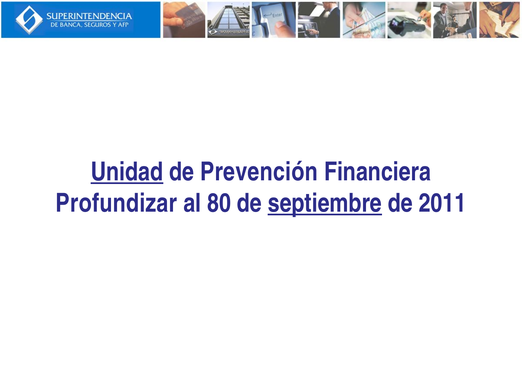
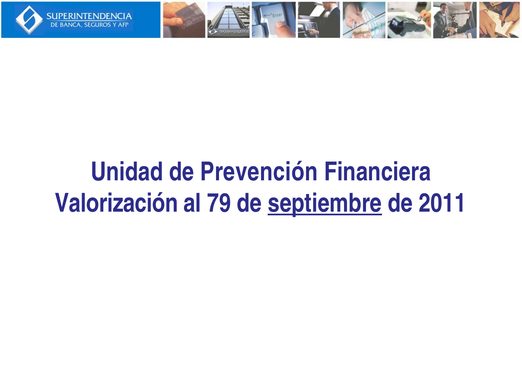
Unidad underline: present -> none (127, 172)
Profundizar: Profundizar -> Valorización (117, 203)
80: 80 -> 79 (219, 203)
